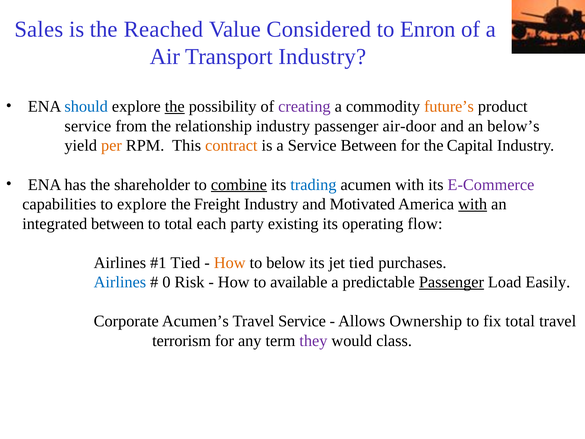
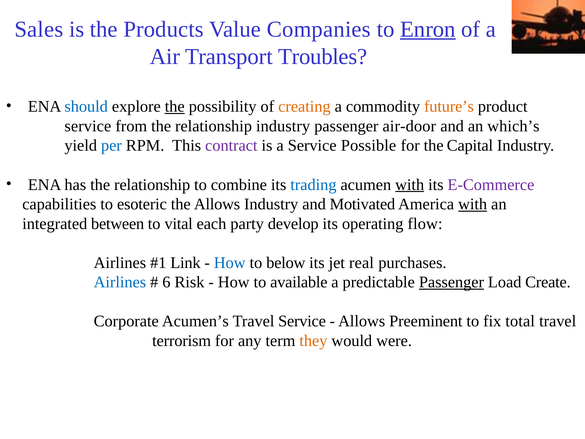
Reached: Reached -> Products (164, 29)
Considered: Considered -> Companies (319, 29)
Enron underline: none -> present (428, 29)
Transport Industry: Industry -> Troubles (323, 57)
creating colour: purple -> orange (304, 107)
below’s: below’s -> which’s (513, 126)
per colour: orange -> blue (111, 146)
contract colour: orange -> purple (231, 146)
Service Between: Between -> Possible (369, 146)
has the shareholder: shareholder -> relationship (152, 185)
combine underline: present -> none (239, 185)
with underline: none -> present (410, 185)
to explore: explore -> esoteric (142, 204)
the Freight: Freight -> Allows (217, 204)
to total: total -> vital (179, 224)
existing: existing -> develop (293, 224)
Tied: Tied -> Link (185, 263)
How colour: orange -> blue (230, 263)
jet tied: tied -> real (361, 263)
0: 0 -> 6 (166, 282)
Easily: Easily -> Create (548, 282)
Ownership: Ownership -> Preeminent (426, 321)
they colour: purple -> orange (313, 341)
class: class -> were (394, 341)
